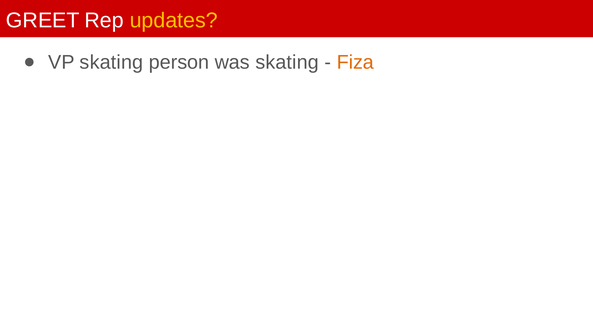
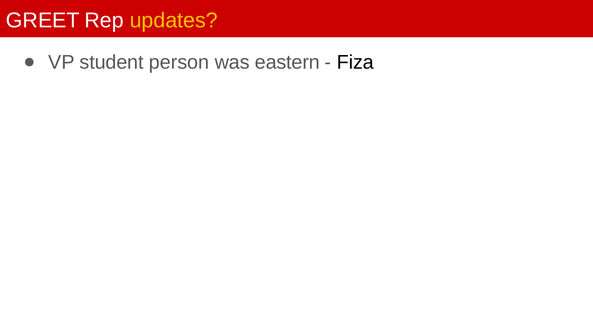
VP skating: skating -> student (112, 62)
was skating: skating -> eastern (287, 62)
Fiza colour: orange -> black (355, 62)
